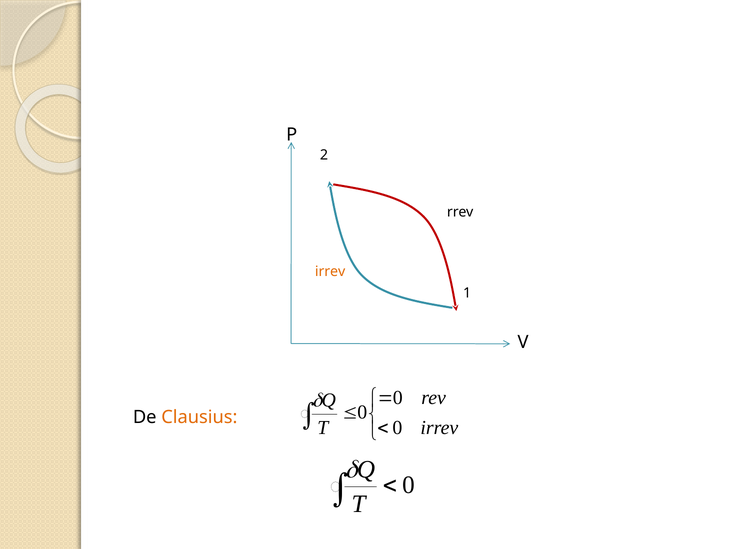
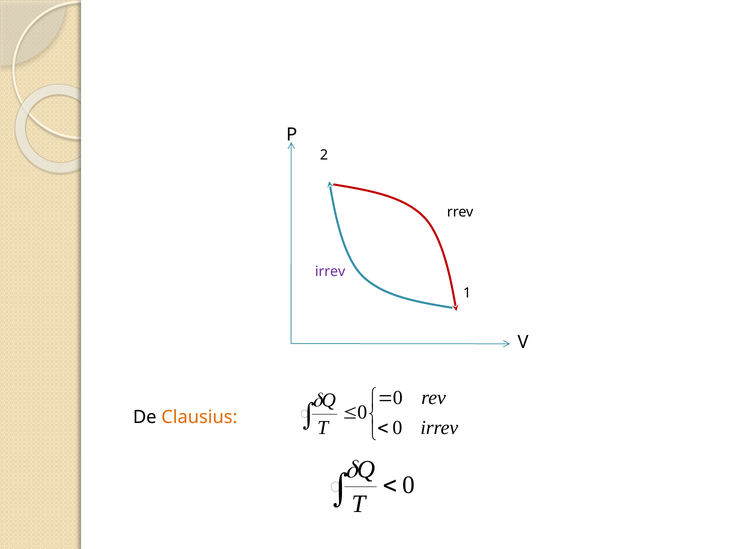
irrev colour: orange -> purple (330, 272)
